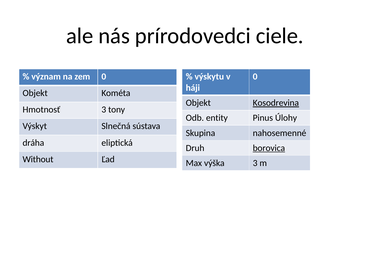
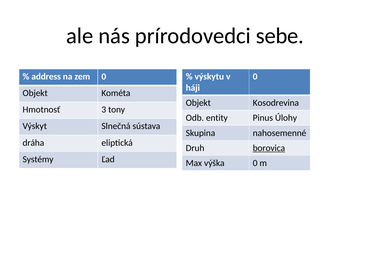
ciele: ciele -> sebe (280, 36)
význam: význam -> address (46, 76)
Kosodrevina underline: present -> none (276, 103)
Without: Without -> Systémy (38, 159)
výška 3: 3 -> 0 (255, 163)
